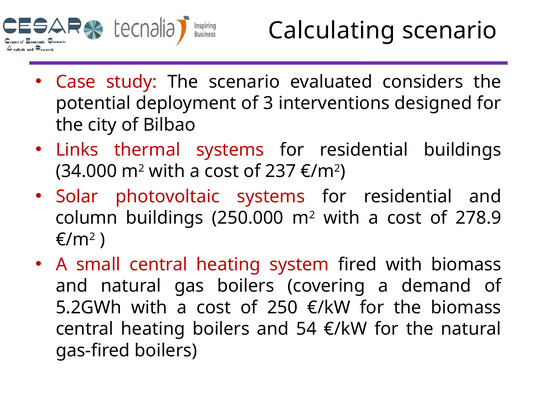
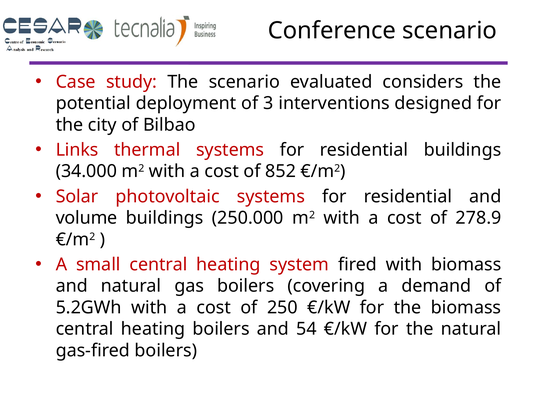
Calculating: Calculating -> Conference (332, 31)
237: 237 -> 852 (281, 171)
column: column -> volume (87, 218)
